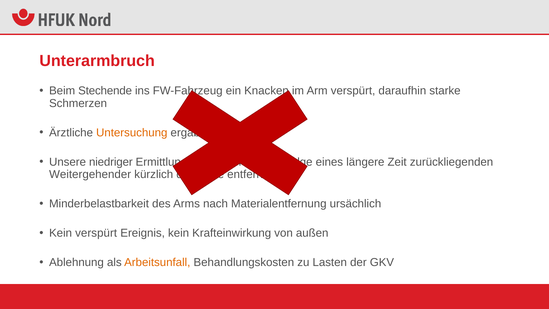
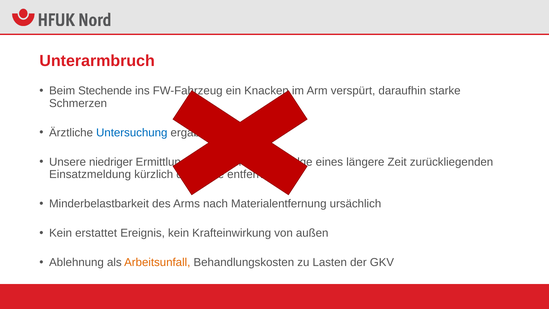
Untersuchung colour: orange -> blue (132, 133)
Weitergehender: Weitergehender -> Einsatzmeldung (90, 174)
Kein verspürt: verspürt -> erstattet (96, 233)
